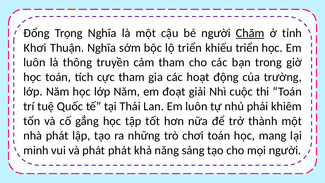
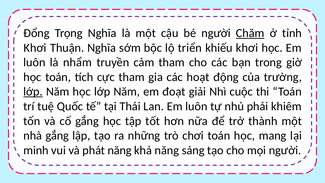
khiếu triển: triển -> khơi (247, 48)
thông: thông -> nhẩm (77, 62)
lớp underline: none -> present (33, 92)
nhà phát: phát -> gắng (57, 135)
phát phát: phát -> năng (120, 150)
